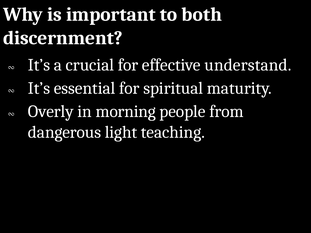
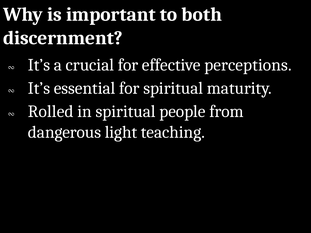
understand: understand -> perceptions (248, 65)
Overly: Overly -> Rolled (51, 112)
in morning: morning -> spiritual (126, 112)
